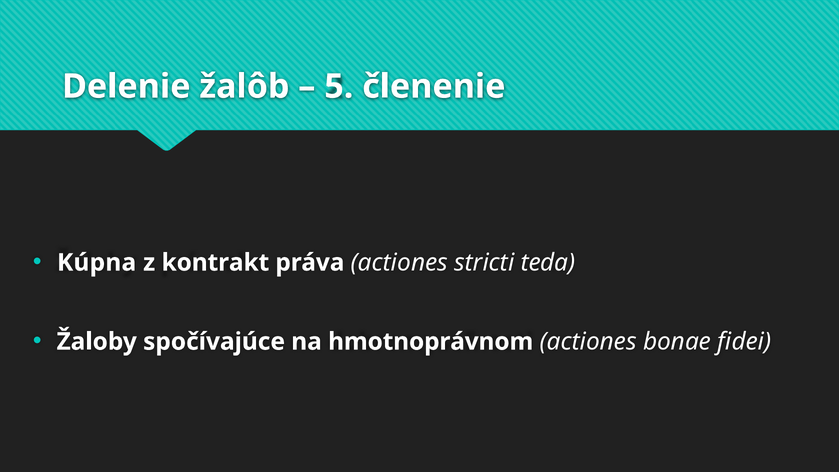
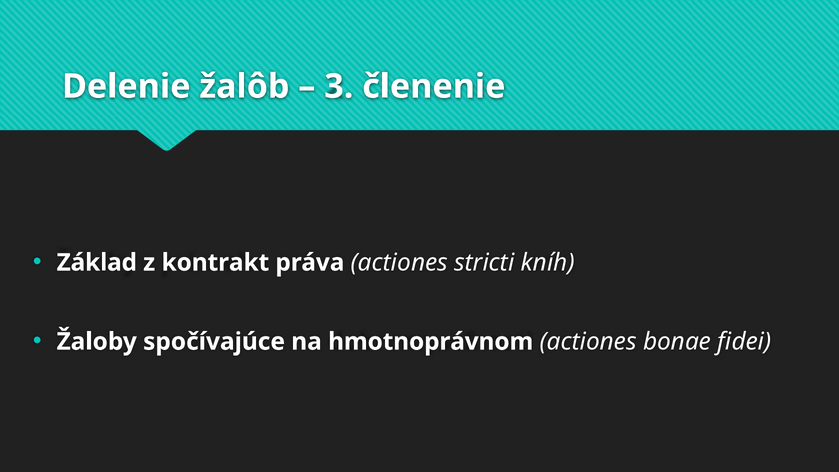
5: 5 -> 3 (339, 86)
Kúpna: Kúpna -> Základ (97, 263)
teda: teda -> kníh (548, 263)
